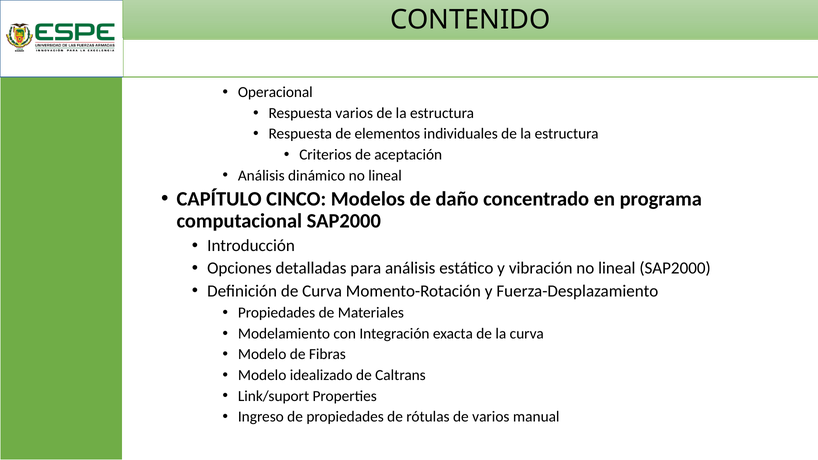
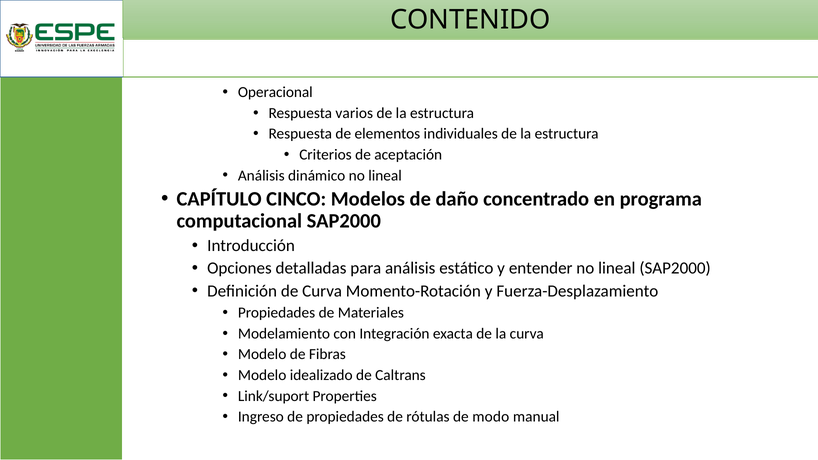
vibración: vibración -> entender (541, 268)
de varios: varios -> modo (491, 417)
